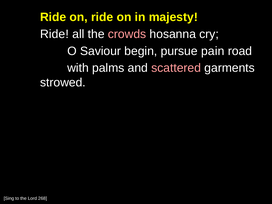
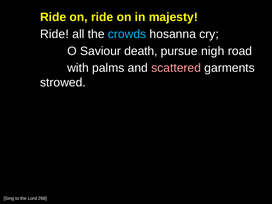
crowds colour: pink -> light blue (127, 34)
begin: begin -> death (141, 51)
pain: pain -> nigh (213, 51)
